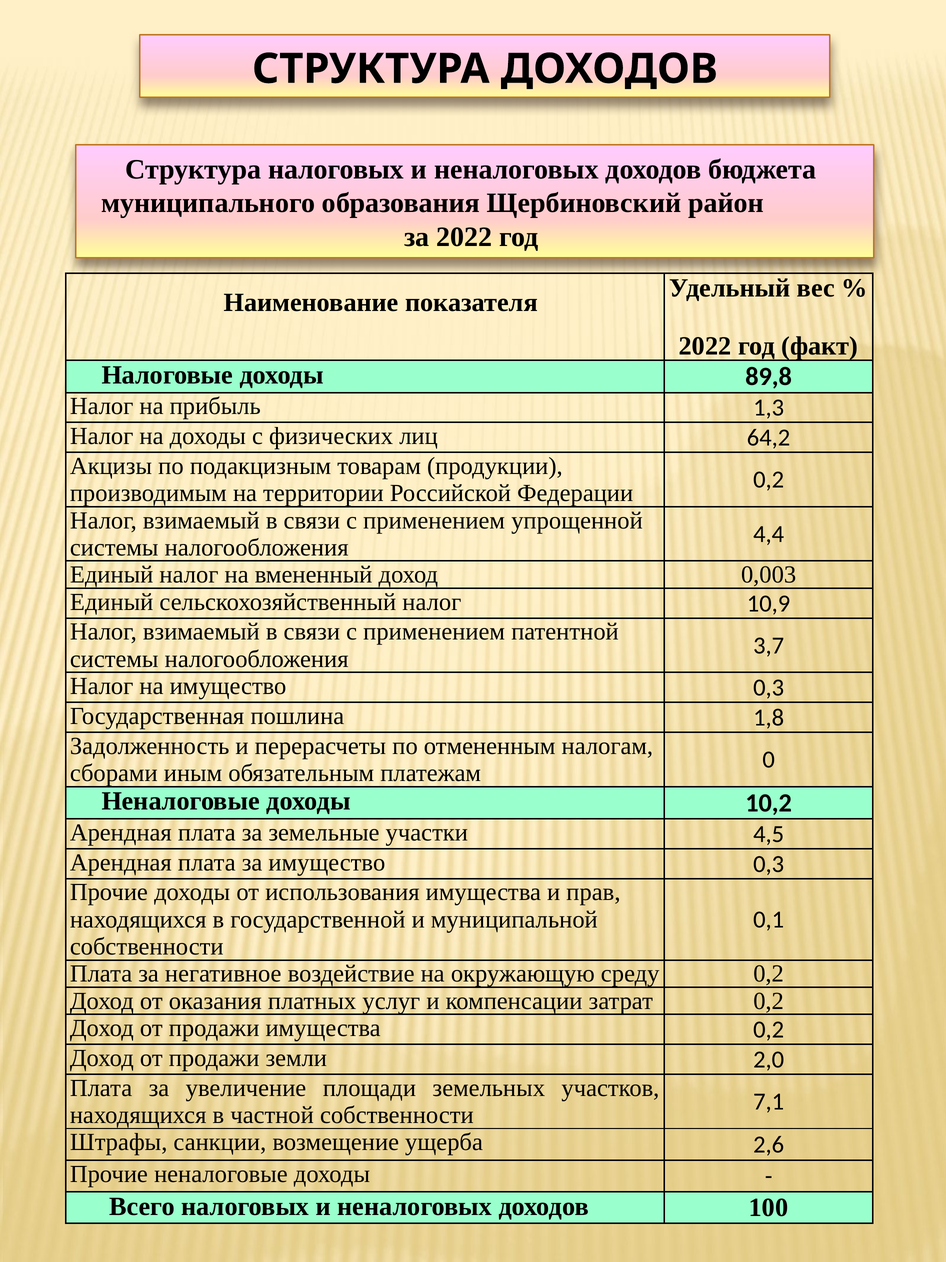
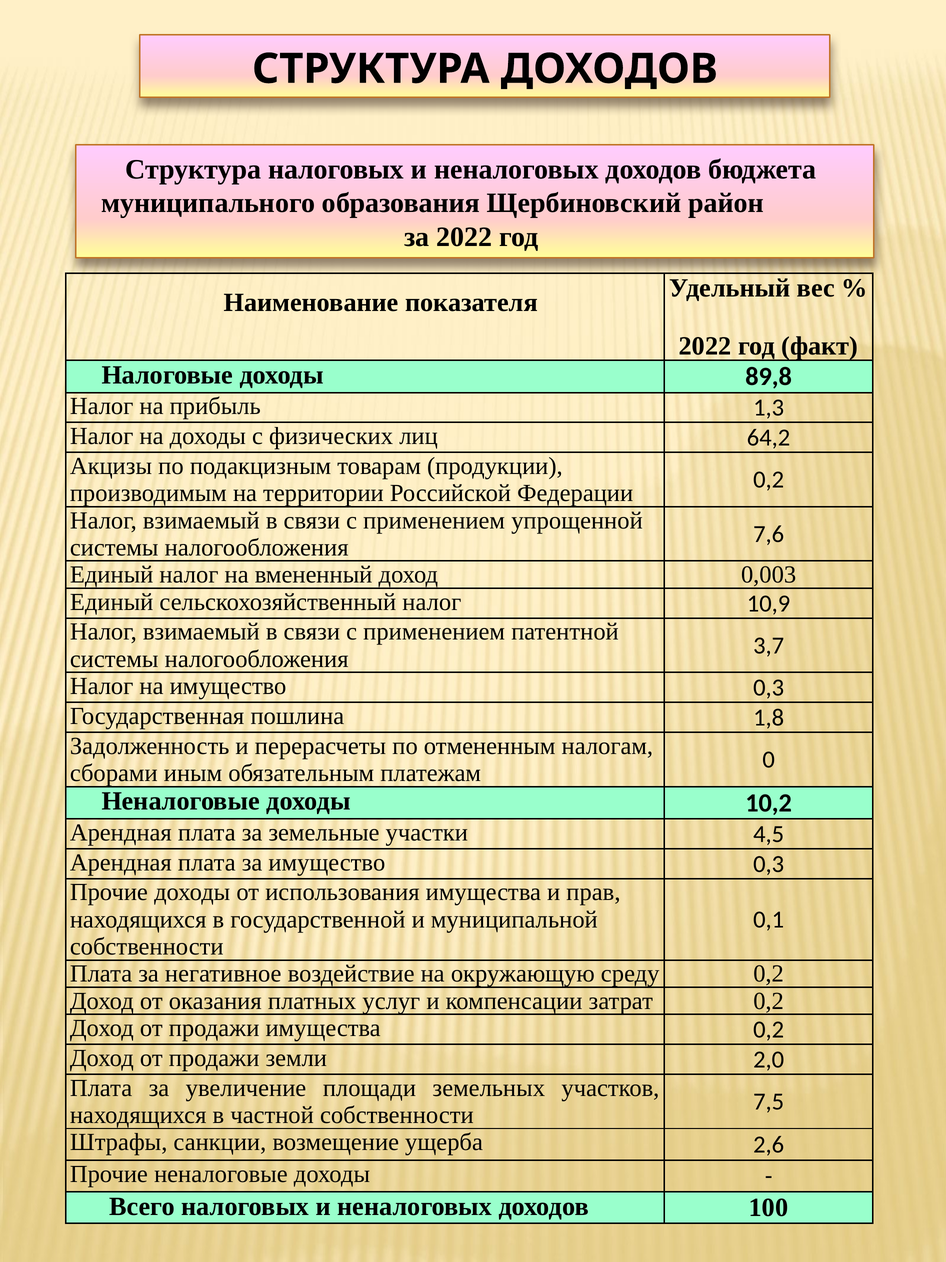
4,4: 4,4 -> 7,6 (769, 534)
7,1: 7,1 -> 7,5 (769, 1101)
